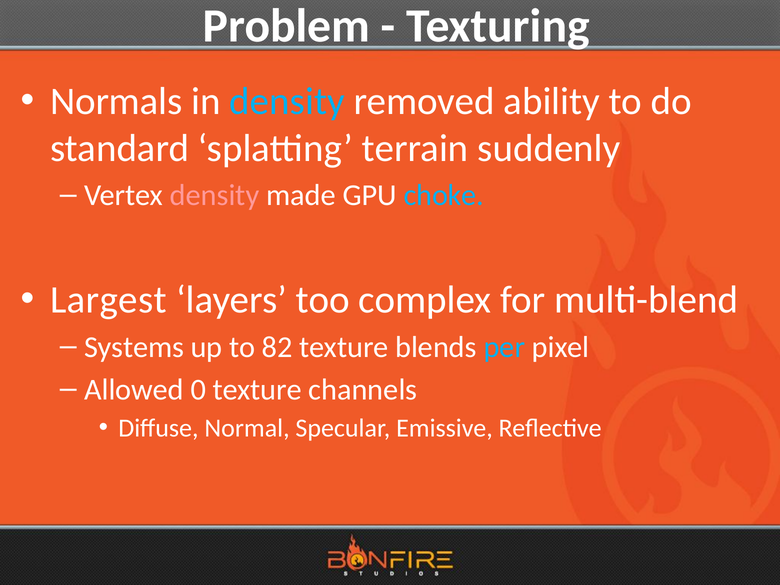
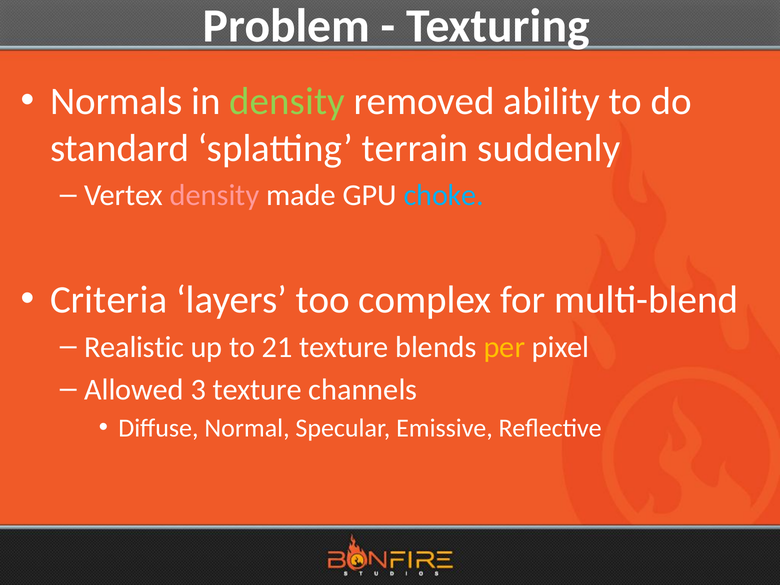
density colour: light blue -> light green (287, 102)
Largest: Largest -> Criteria (109, 300)
Systems: Systems -> Realistic (134, 347)
82: 82 -> 21 (277, 347)
per colour: light blue -> yellow (504, 347)
0: 0 -> 3 (198, 390)
